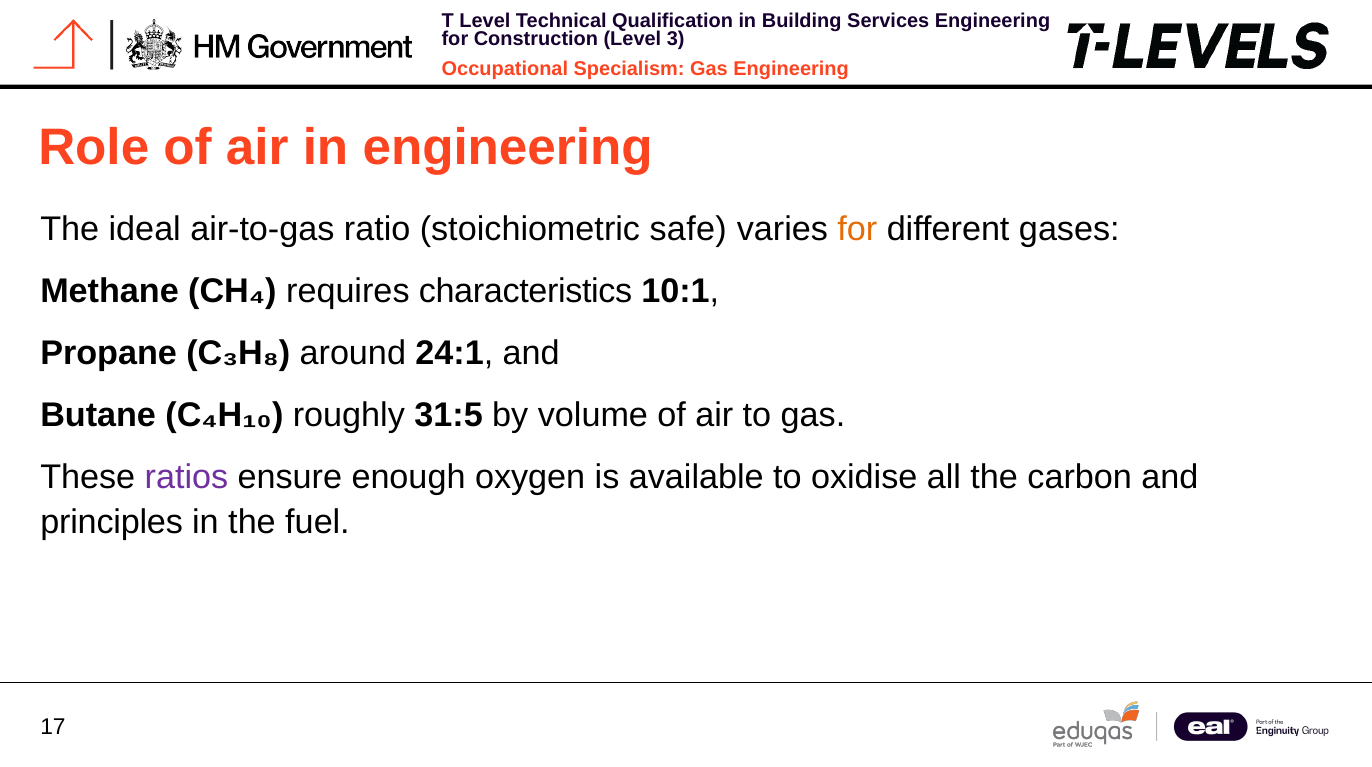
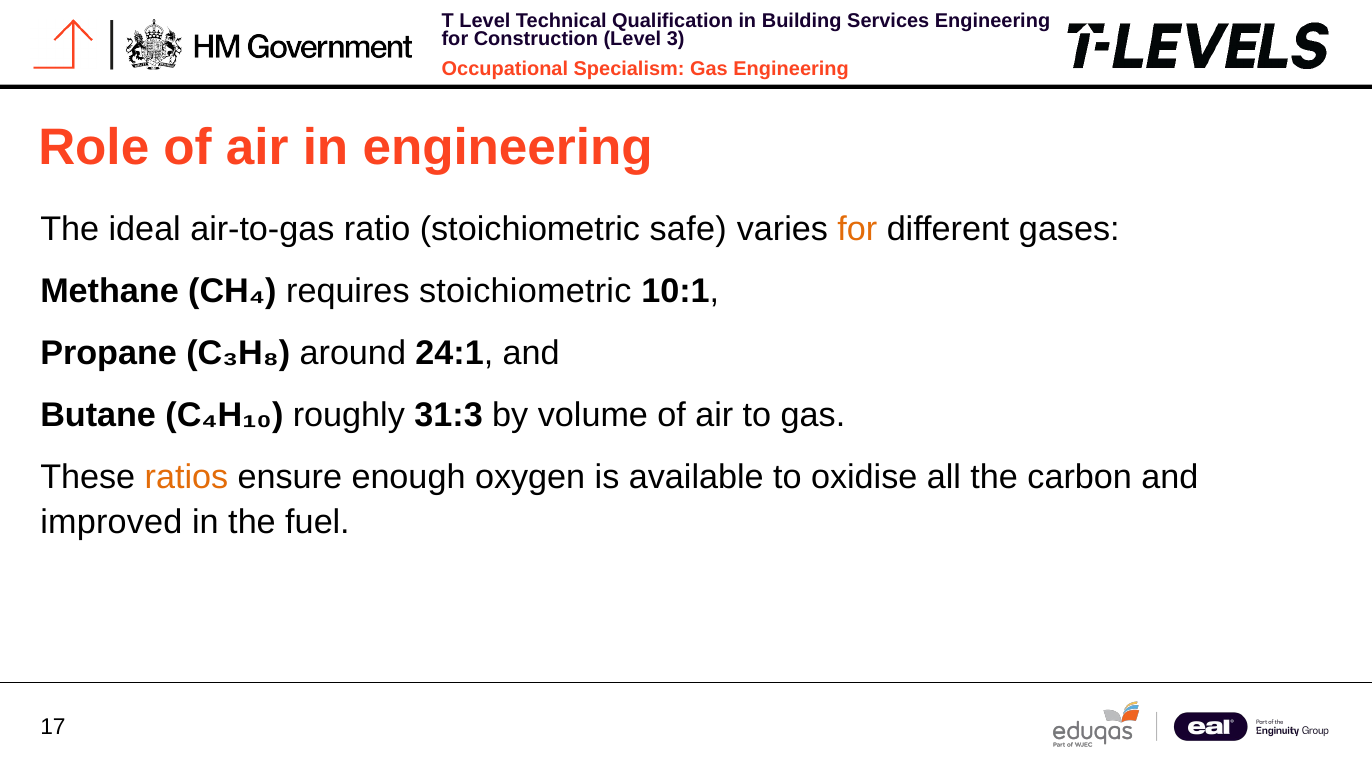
requires characteristics: characteristics -> stoichiometric (525, 291)
31:5: 31:5 -> 31:3 (449, 415)
ratios colour: purple -> orange (186, 477)
principles: principles -> improved (111, 522)
